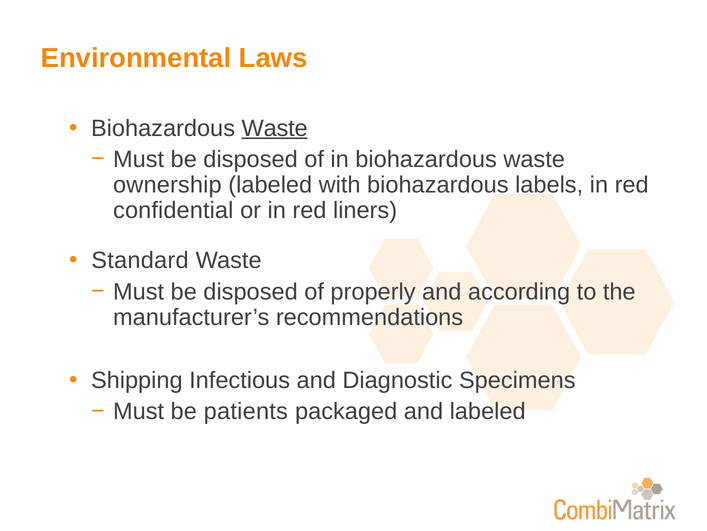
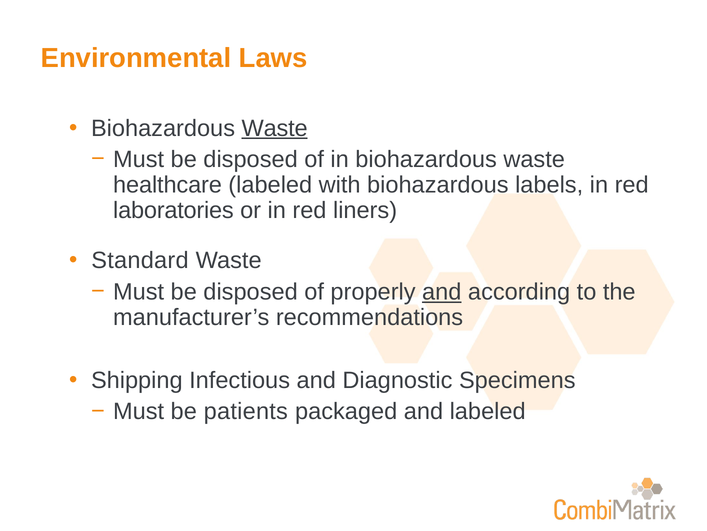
ownership: ownership -> healthcare (168, 185)
confidential: confidential -> laboratories (173, 210)
and underline: none -> present (442, 292)
